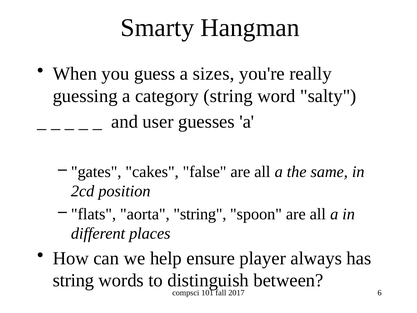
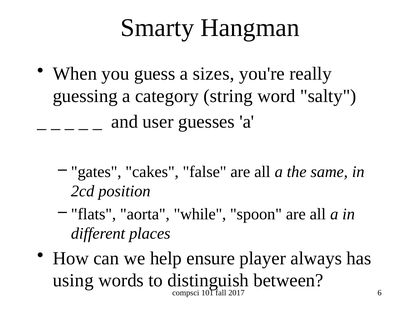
aorta string: string -> while (200, 214)
string: string -> using (73, 280)
